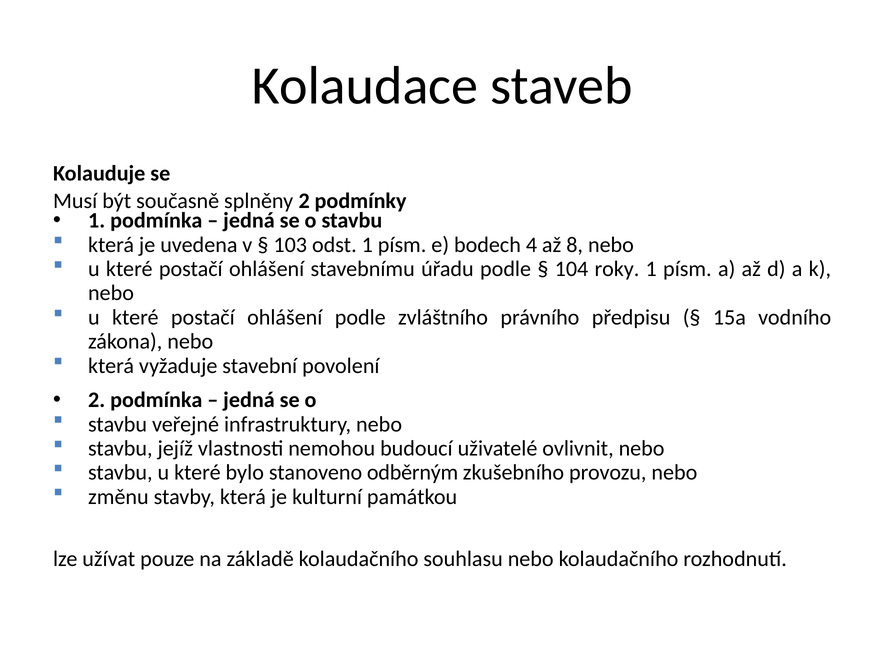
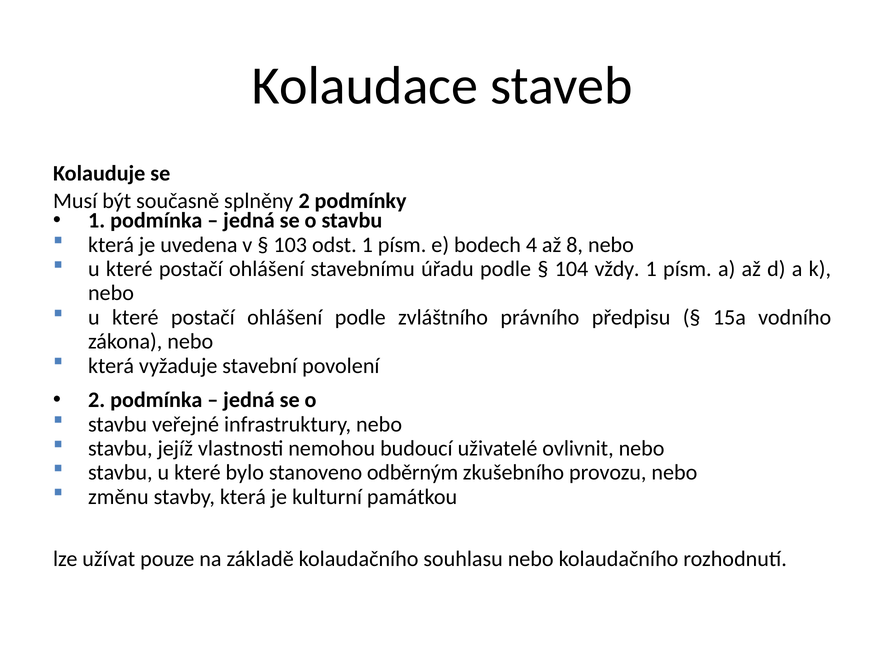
roky: roky -> vždy (617, 269)
